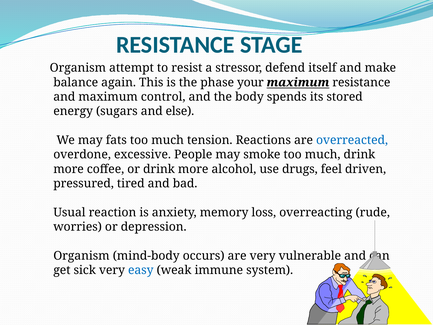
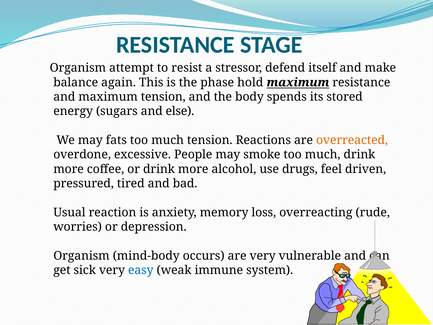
your: your -> hold (250, 82)
maximum control: control -> tension (163, 97)
overreacted colour: blue -> orange (352, 140)
